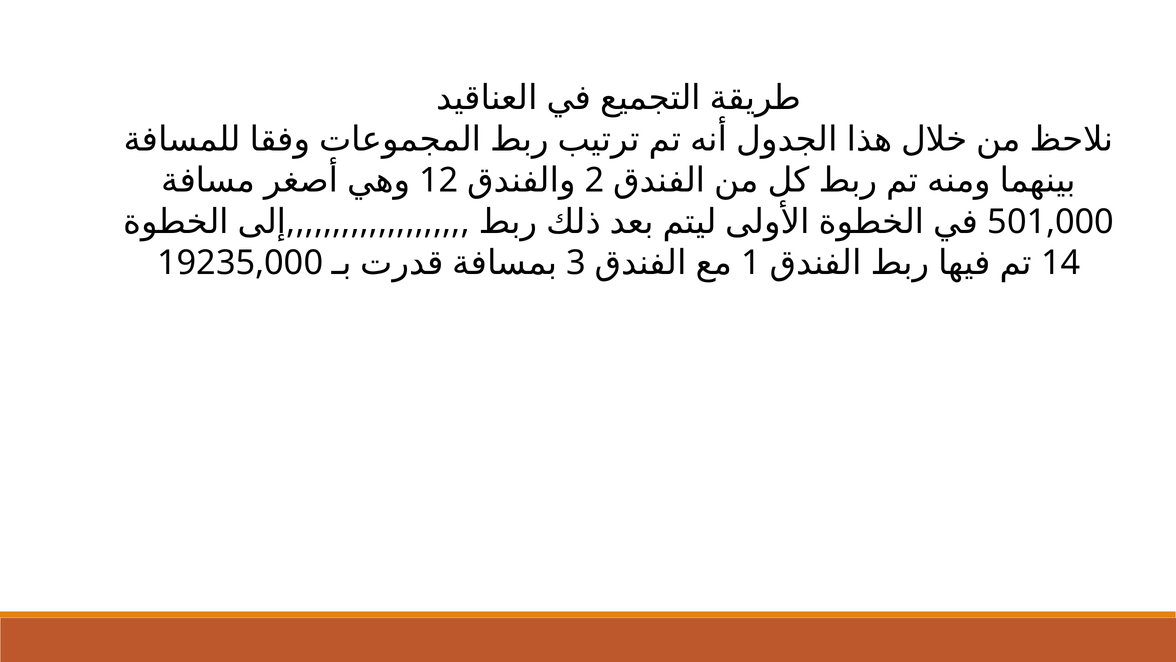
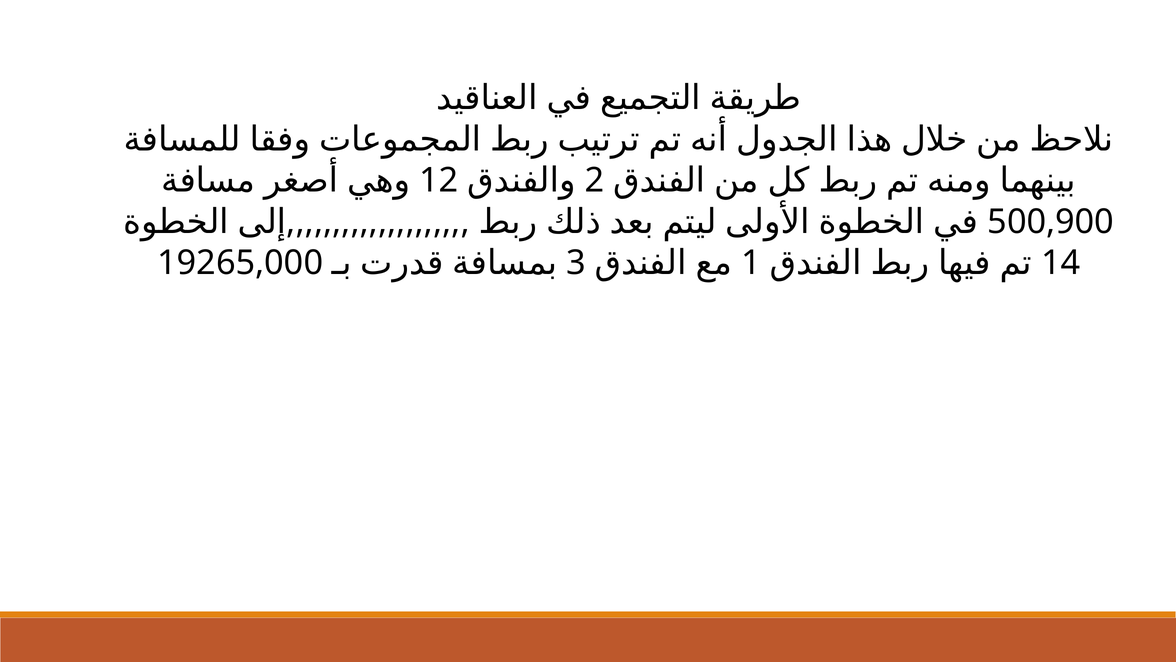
501,000: 501,000 -> 500,900 (1051, 222)
19235,000: 19235,000 -> 19265,000 (240, 263)
